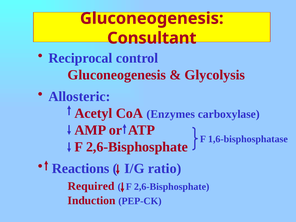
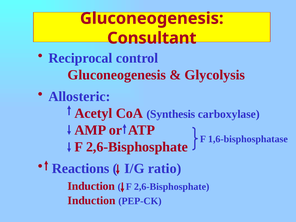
Enzymes: Enzymes -> Synthesis (171, 114)
Required: Required -> Induction (91, 186)
